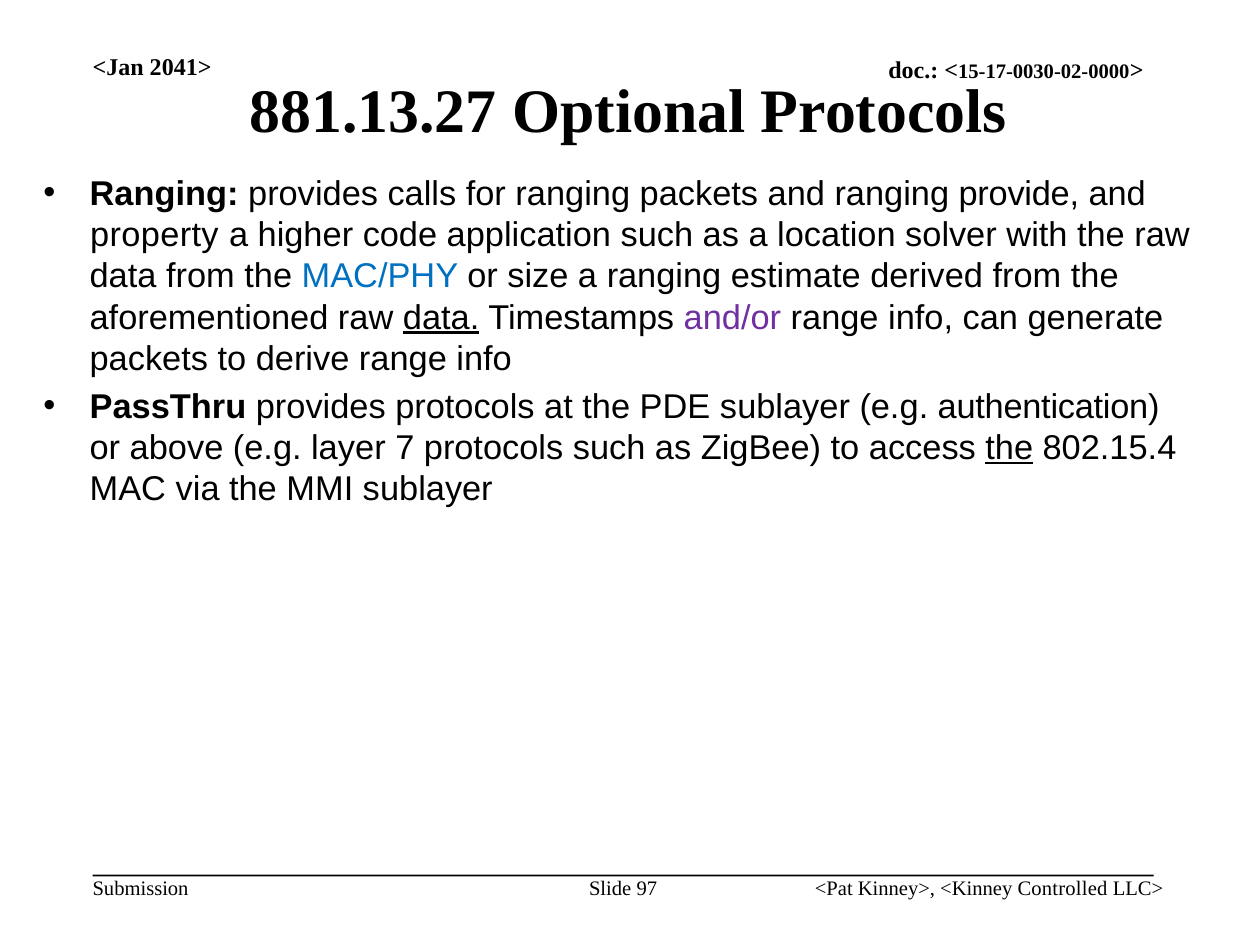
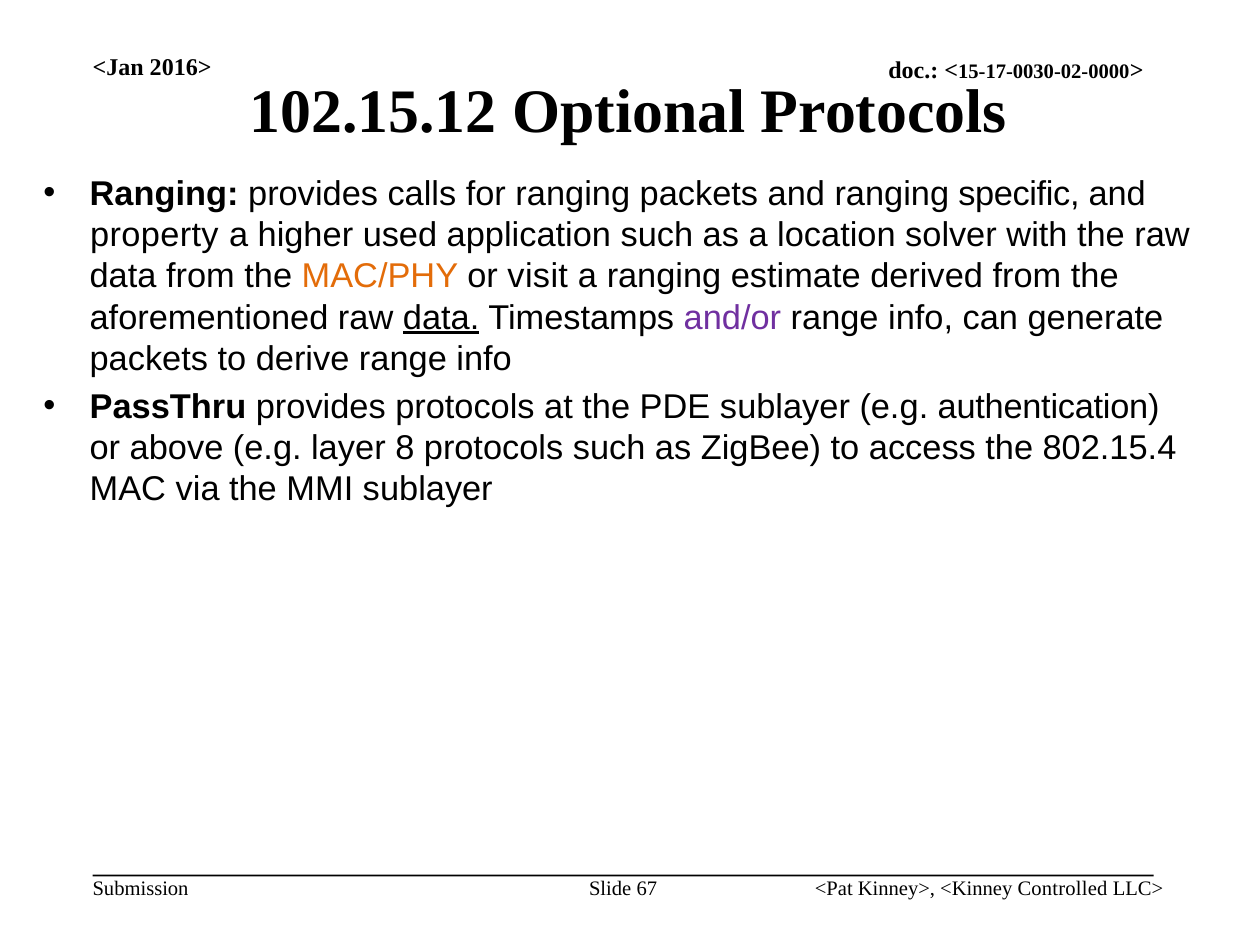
2041>: 2041> -> 2016> (181, 68)
881.13.27: 881.13.27 -> 102.15.12 (373, 112)
provide: provide -> specific (1019, 194)
code: code -> used (400, 235)
MAC/PHY colour: blue -> orange (380, 276)
size: size -> visit (538, 276)
7: 7 -> 8 (405, 448)
the underline: present -> none (1009, 448)
97: 97 -> 67 (647, 889)
